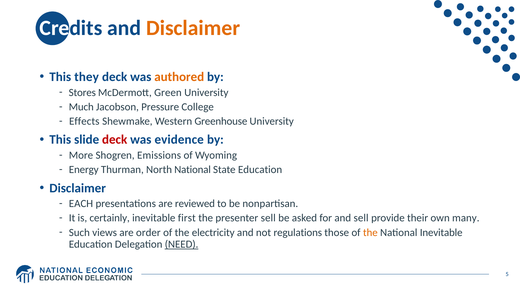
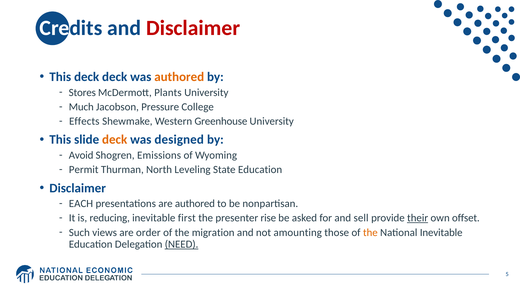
Disclaimer colour: orange -> red (193, 28)
This they: they -> deck (87, 77)
Green: Green -> Plants (168, 92)
deck colour: red -> orange (115, 139)
evidence: evidence -> designed (179, 139)
More: More -> Avoid (81, 155)
Energy: Energy -> Permit (84, 169)
North National: National -> Leveling (193, 169)
are reviewed: reviewed -> authored (195, 203)
certainly: certainly -> reducing (110, 218)
presenter sell: sell -> rise (268, 218)
their underline: none -> present (418, 218)
many: many -> offset (466, 218)
electricity: electricity -> migration (213, 232)
regulations: regulations -> amounting (298, 232)
